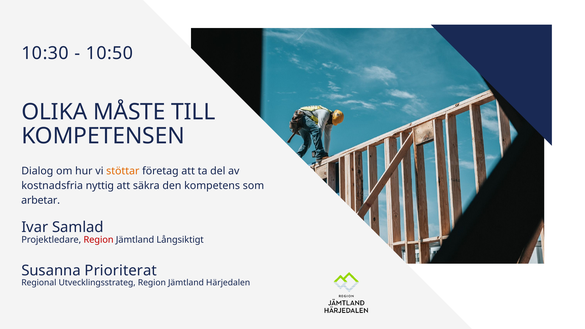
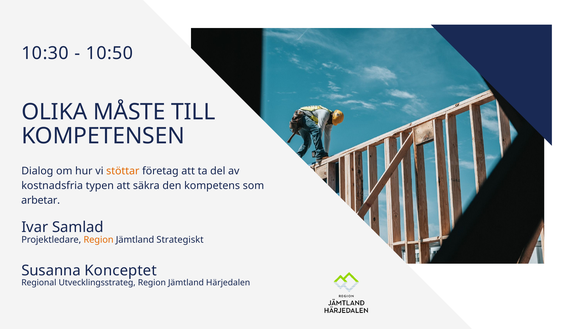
nyttig: nyttig -> typen (100, 186)
Region colour: red -> orange (99, 240)
Långsiktigt: Långsiktigt -> Strategiskt (180, 240)
Prioriterat: Prioriterat -> Konceptet (121, 271)
